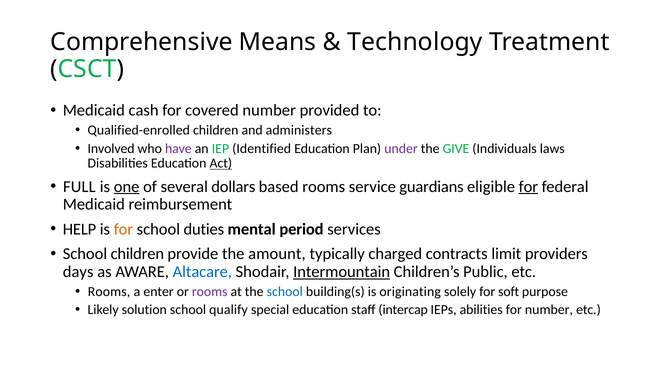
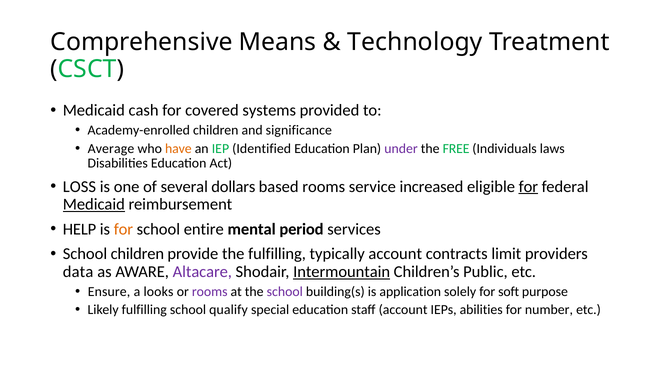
covered number: number -> systems (269, 110)
Qualified-enrolled: Qualified-enrolled -> Academy-enrolled (139, 130)
administers: administers -> significance (299, 130)
Involved: Involved -> Average (111, 148)
have colour: purple -> orange (178, 148)
GIVE: GIVE -> FREE (456, 148)
Act underline: present -> none (221, 163)
FULL: FULL -> LOSS (79, 186)
one underline: present -> none (127, 186)
guardians: guardians -> increased (431, 186)
Medicaid underline: none -> present (94, 204)
duties: duties -> entire (204, 229)
the amount: amount -> fulfilling (277, 254)
typically charged: charged -> account (395, 254)
days: days -> data (78, 272)
Altacare colour: blue -> purple (202, 272)
Rooms: Rooms -> Ensure (109, 291)
enter: enter -> looks (158, 291)
school colour: blue -> purple (285, 291)
originating: originating -> application (410, 291)
Likely solution: solution -> fulfilling (144, 310)
staff intercap: intercap -> account (403, 310)
